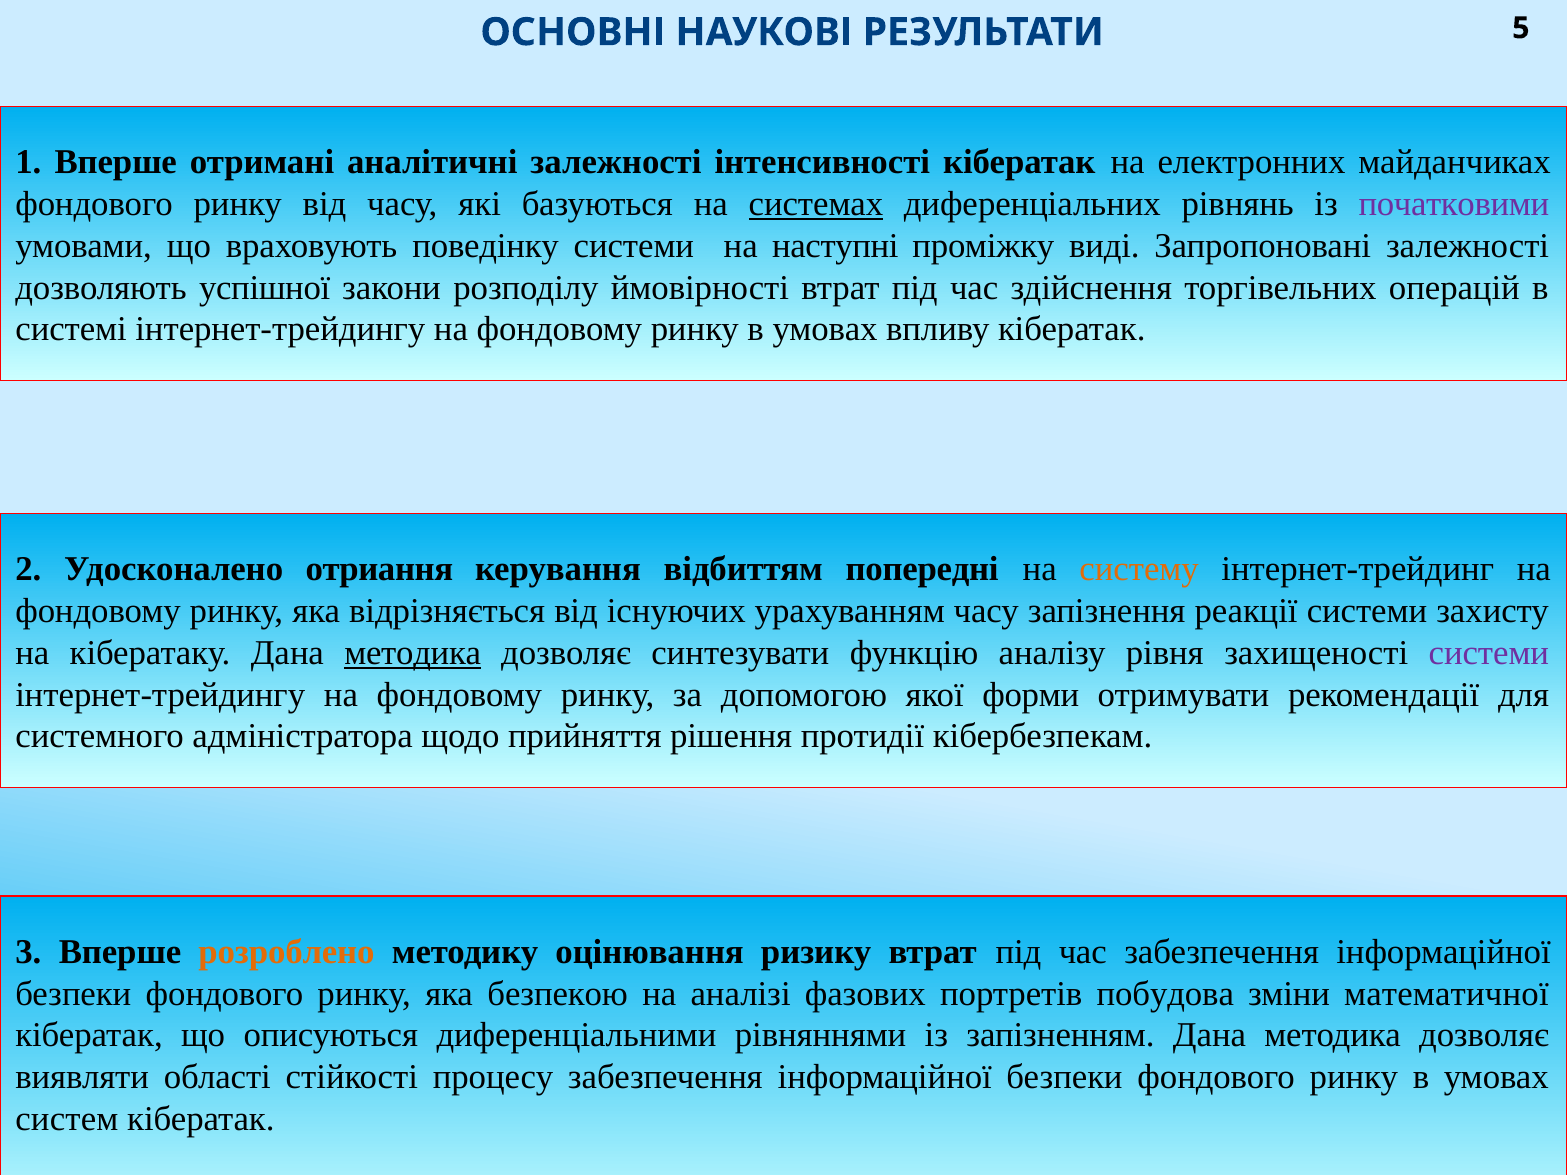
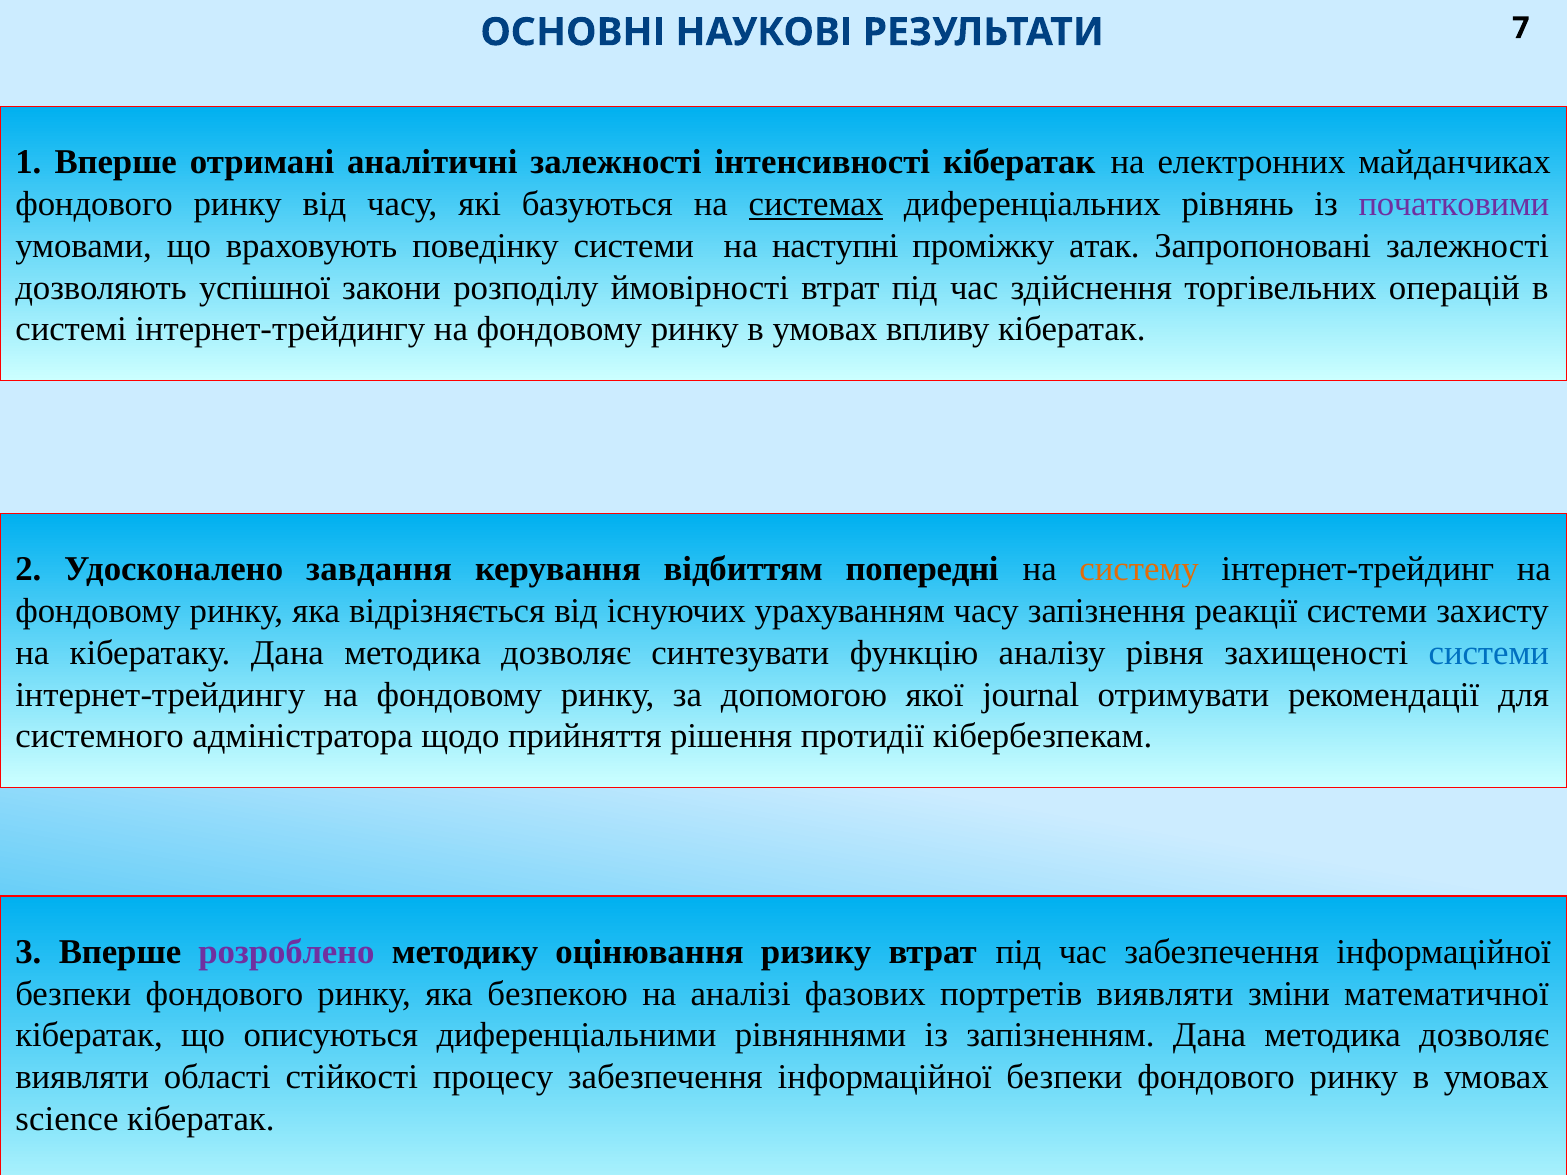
5: 5 -> 7 (1521, 28)
виді: виді -> атак (1104, 246)
отриання: отриання -> завдання (379, 570)
методика underline: present -> none (413, 653)
системи colour: purple -> blue (1489, 653)
форми: форми -> journal (1031, 695)
розроблено colour: orange -> purple (287, 952)
портретів побудова: побудова -> виявляти (1165, 994)
систем: систем -> science (67, 1119)
